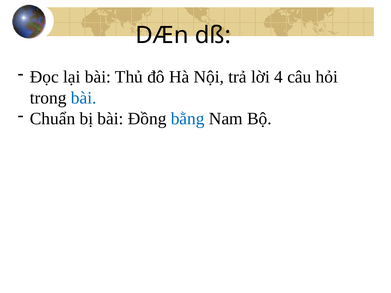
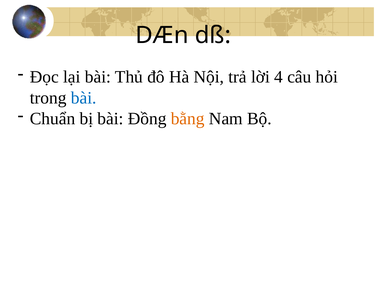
bằng colour: blue -> orange (188, 119)
